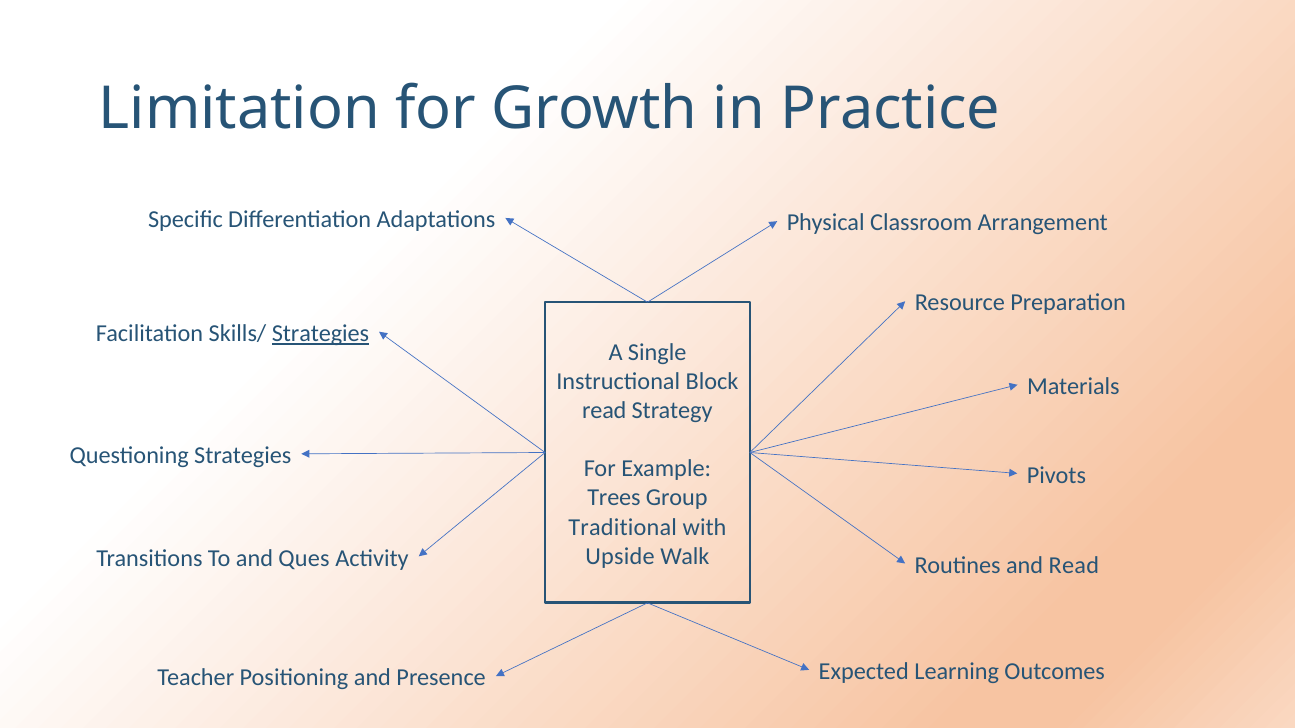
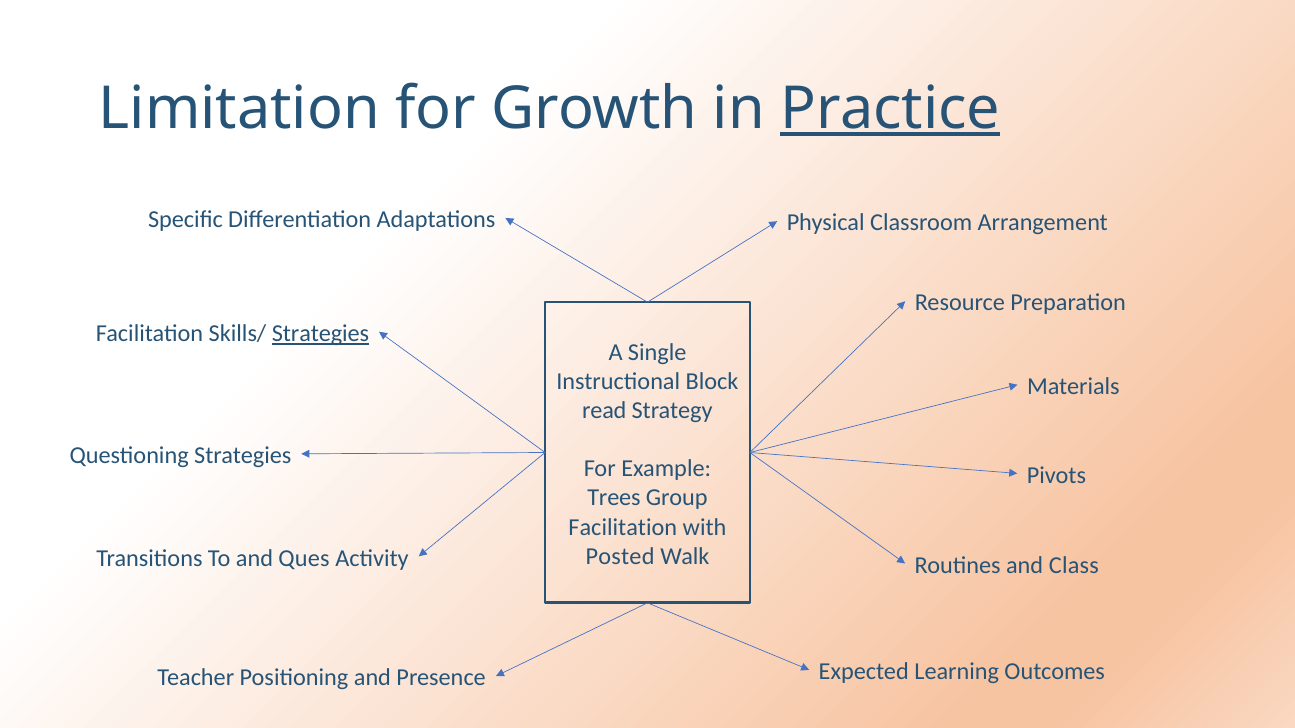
Practice underline: none -> present (890, 109)
Traditional: Traditional -> Facilitation (623, 527)
Upside: Upside -> Posted (620, 556)
and Read: Read -> Class (1074, 566)
